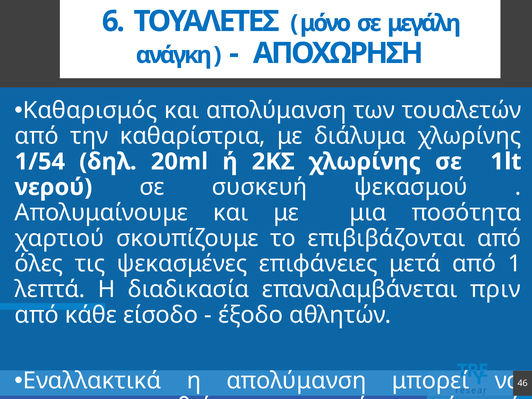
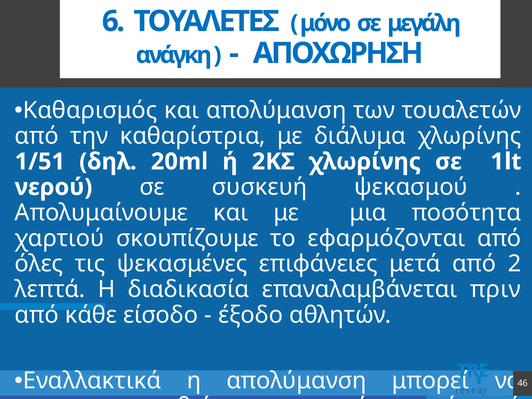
1/54: 1/54 -> 1/51 (40, 162)
επιβιβάζονται: επιβιβάζονται -> εφαρμόζονται (386, 238)
1: 1 -> 2 (514, 264)
